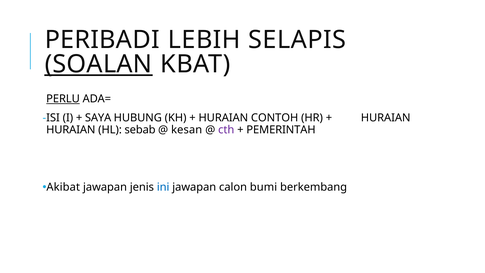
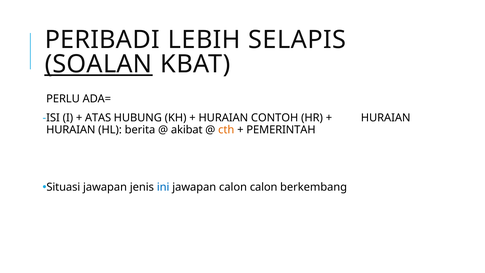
PERLU underline: present -> none (63, 99)
SAYA: SAYA -> ATAS (98, 118)
sebab: sebab -> berita (140, 130)
kesan: kesan -> akibat (187, 130)
cth colour: purple -> orange (226, 130)
Akibat: Akibat -> Situasi (63, 187)
calon bumi: bumi -> calon (264, 187)
